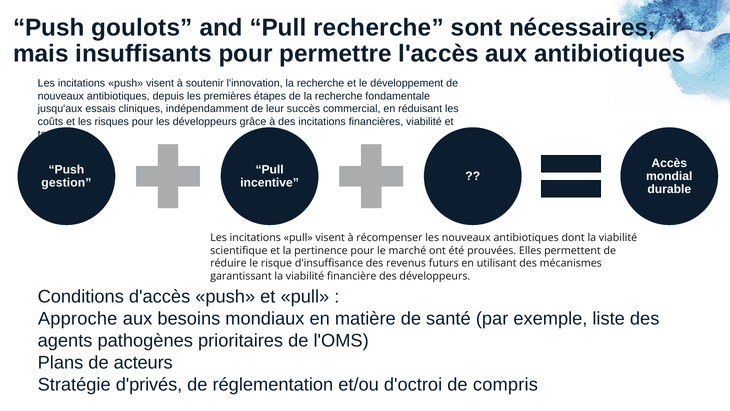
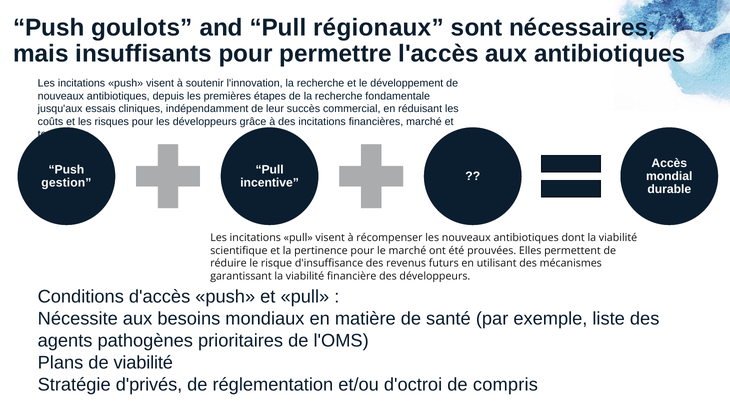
Pull recherche: recherche -> régionaux (379, 28)
financières viabilité: viabilité -> marché (424, 121)
Approche: Approche -> Nécessite (78, 319)
de acteurs: acteurs -> viabilité (143, 362)
